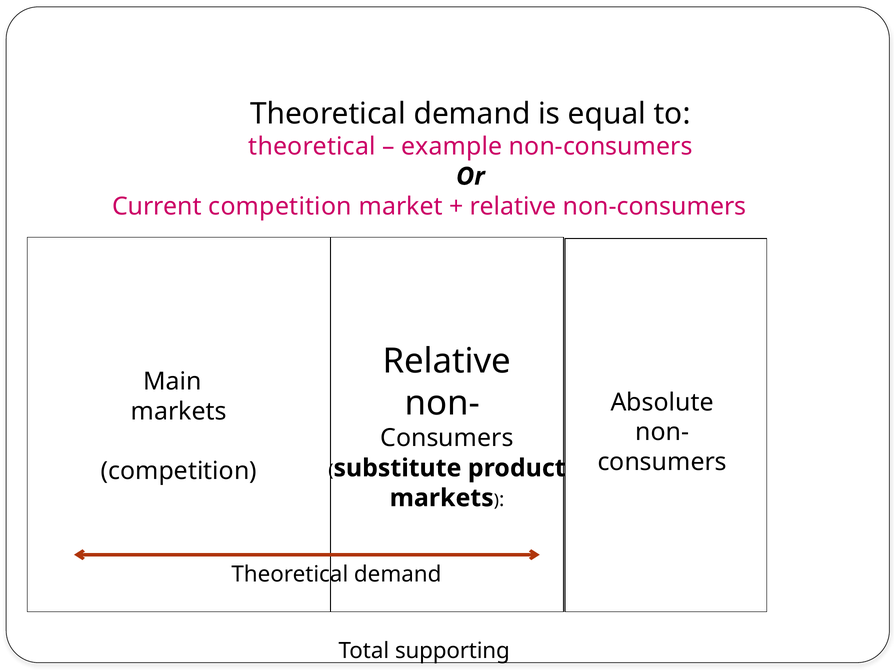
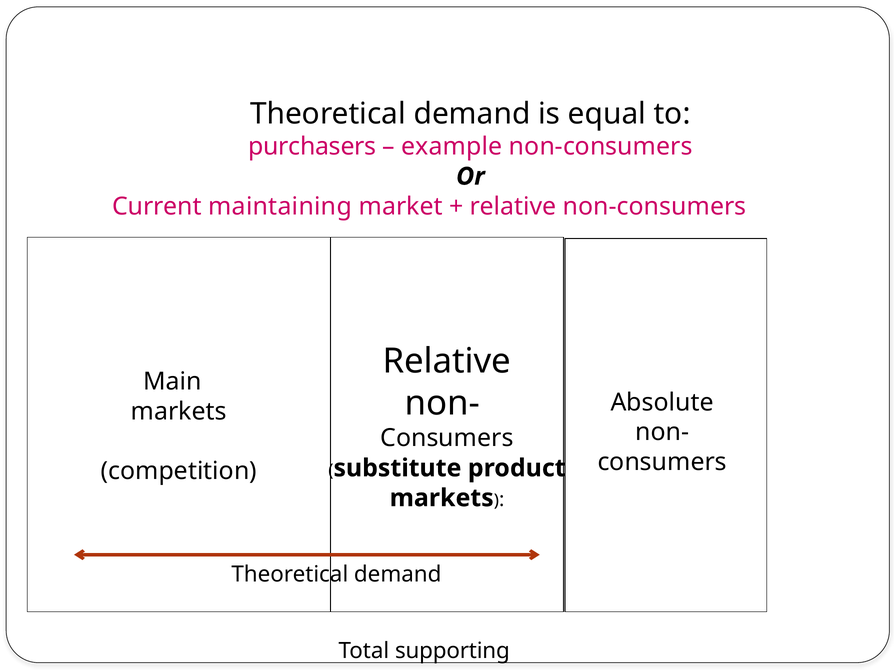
theoretical: theoretical -> purchasers (312, 147)
Current competition: competition -> maintaining (280, 206)
